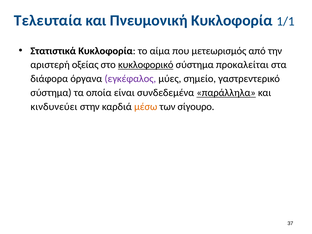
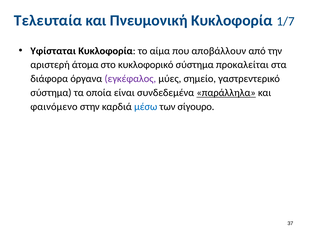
1/1: 1/1 -> 1/7 (286, 21)
Στατιστικά: Στατιστικά -> Υφίσταται (53, 51)
μετεωρισμός: μετεωρισμός -> αποβάλλουν (219, 51)
οξείας: οξείας -> άτομα (85, 65)
κυκλοφορικό underline: present -> none (146, 65)
κινδυνεύει: κινδυνεύει -> φαινόμενο (54, 107)
μέσω colour: orange -> blue (146, 107)
